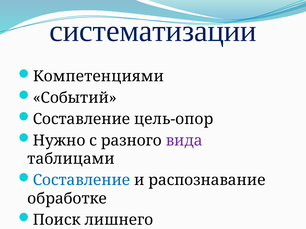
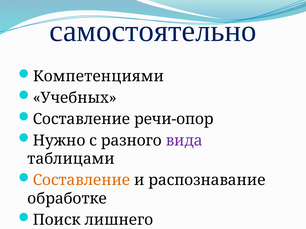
систематизации: систематизации -> самостоятельно (153, 31)
Событий: Событий -> Учебных (75, 98)
цель-опор: цель-опор -> речи-опор (174, 119)
Составление colour: blue -> orange (81, 181)
